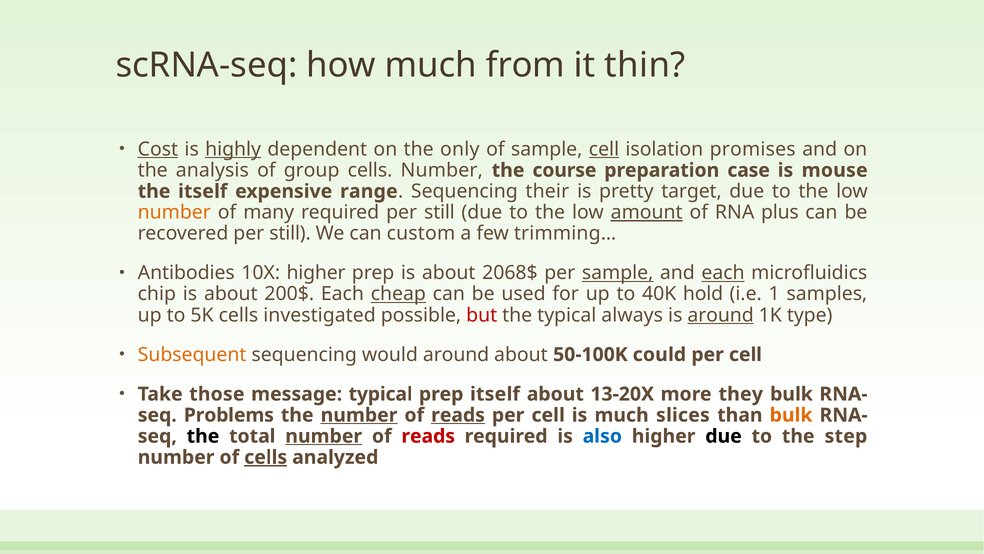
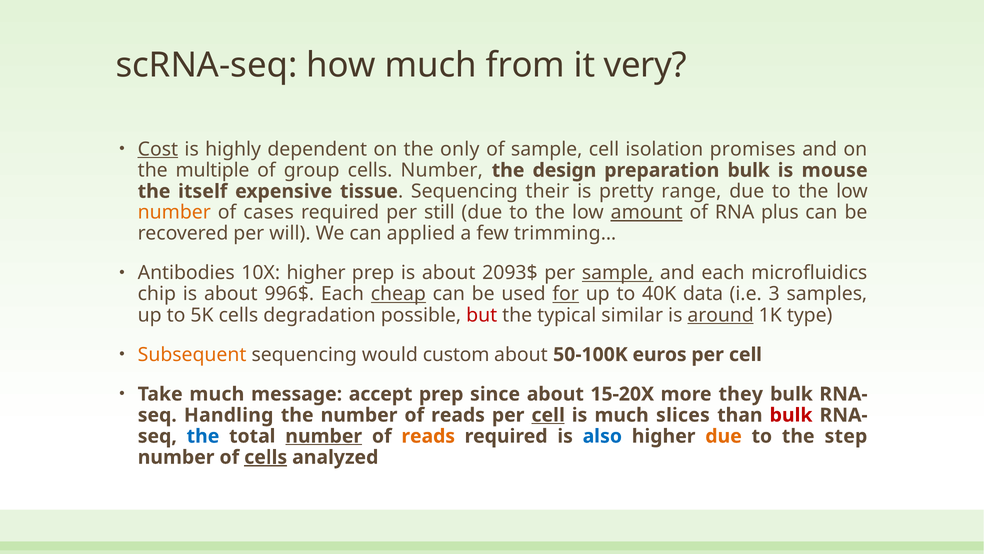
thin: thin -> very (645, 65)
highly underline: present -> none (233, 149)
cell underline: present -> none (604, 149)
analysis: analysis -> multiple (212, 170)
course: course -> design (564, 170)
preparation case: case -> bulk (749, 170)
range: range -> tissue (369, 191)
target: target -> range (691, 191)
many: many -> cases (269, 212)
recovered per still: still -> will (290, 233)
custom: custom -> applied (421, 233)
2068$: 2068$ -> 2093$ (510, 273)
each underline: present -> none (723, 273)
200$: 200$ -> 996$ (289, 294)
for underline: none -> present (566, 294)
hold: hold -> data (703, 294)
1: 1 -> 3 (774, 294)
investigated: investigated -> degradation (320, 315)
always: always -> similar (632, 315)
would around: around -> custom (456, 354)
could: could -> euros (660, 354)
Take those: those -> much (217, 394)
message typical: typical -> accept (381, 394)
prep itself: itself -> since (495, 394)
13-20X: 13-20X -> 15-20X (622, 394)
Problems: Problems -> Handling (229, 415)
number underline: present -> none (359, 415)
reads underline: present -> none (458, 415)
cell underline: none -> present (548, 415)
bulk colour: orange -> red (791, 415)
the colour: black -> blue (203, 436)
reads colour: red -> orange (428, 436)
due colour: black -> orange (724, 436)
